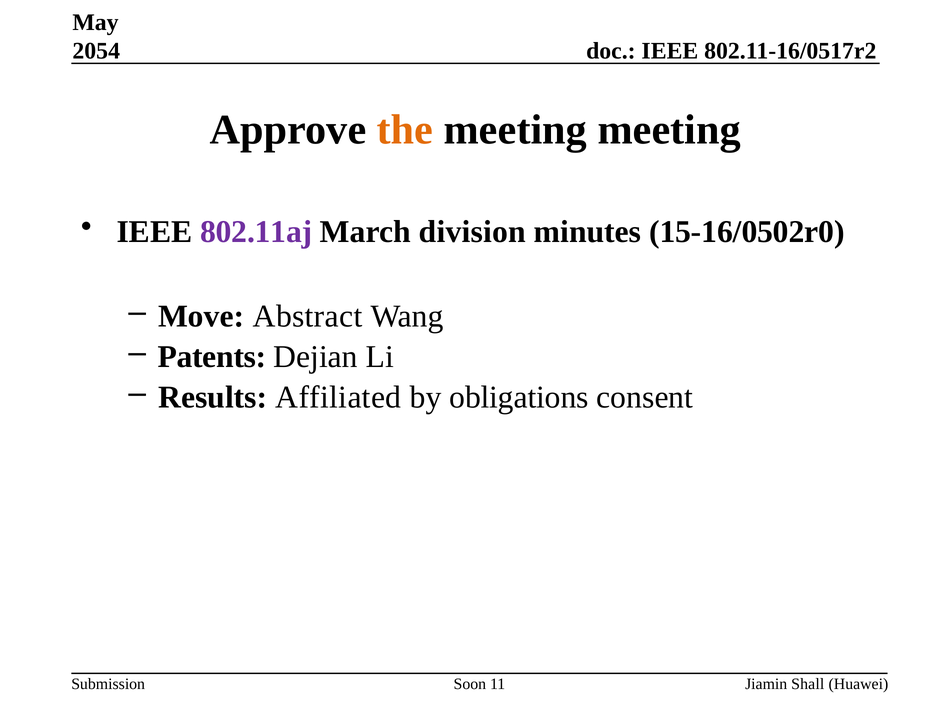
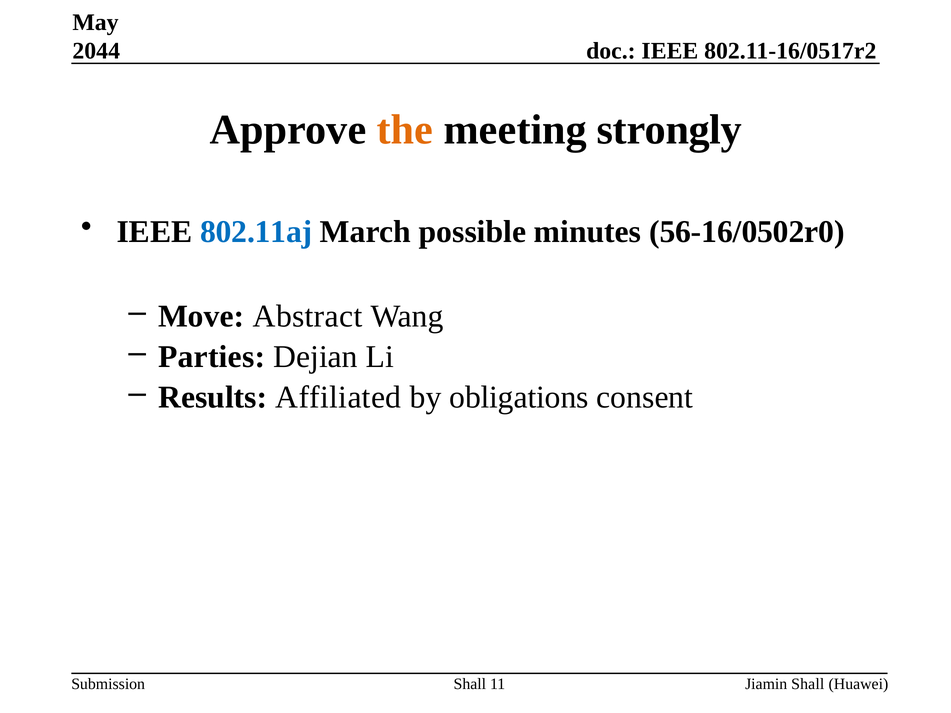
2054: 2054 -> 2044 (96, 51)
meeting meeting: meeting -> strongly (669, 130)
802.11aj colour: purple -> blue (256, 232)
division: division -> possible (472, 232)
15-16/0502r0: 15-16/0502r0 -> 56-16/0502r0 (747, 232)
Patents: Patents -> Parties (212, 357)
Soon: Soon -> Shall (470, 684)
